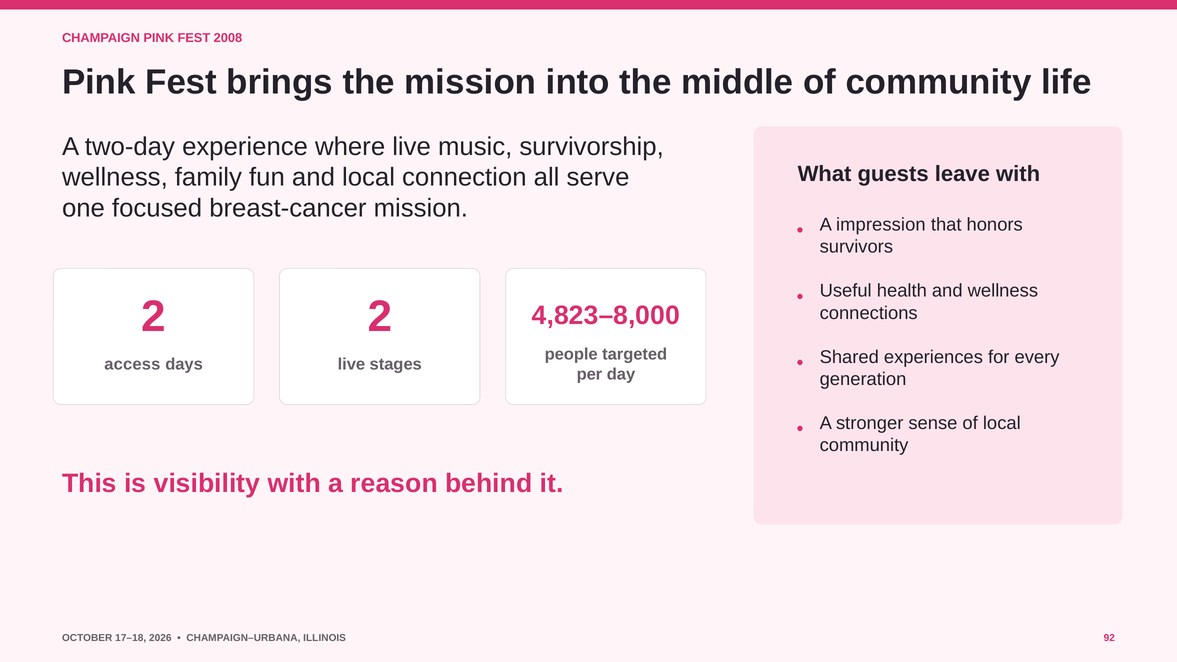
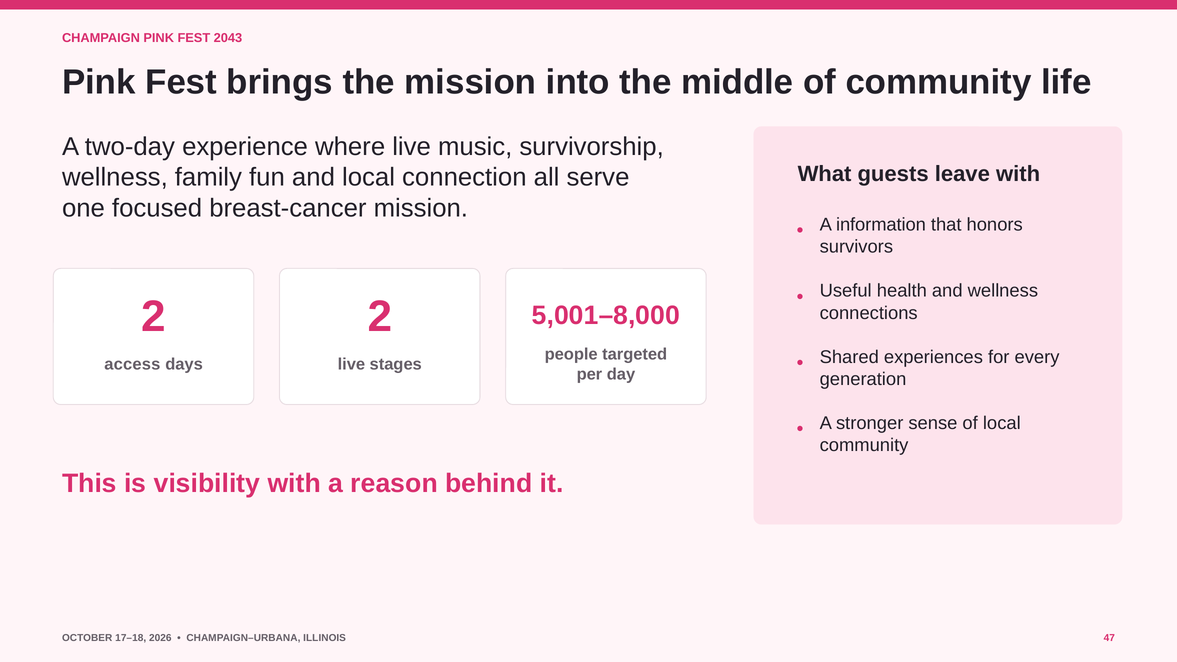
2008: 2008 -> 2043 (228, 38)
impression: impression -> information (881, 225)
4,823–8,000: 4,823–8,000 -> 5,001–8,000 (606, 315)
92: 92 -> 47 (1109, 638)
